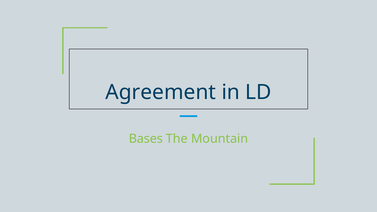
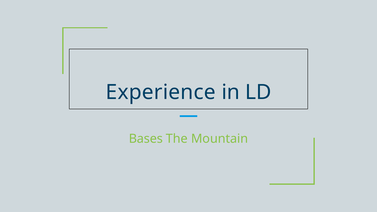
Agreement: Agreement -> Experience (161, 92)
